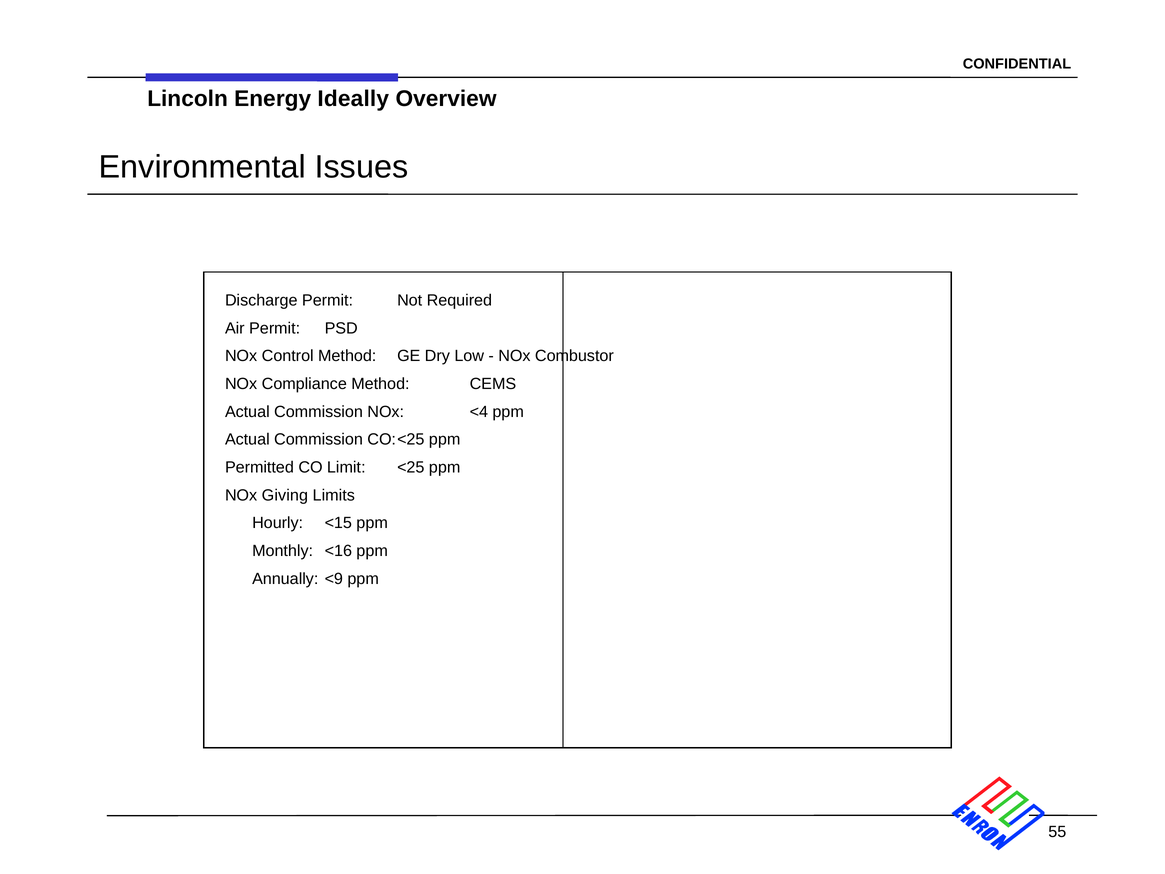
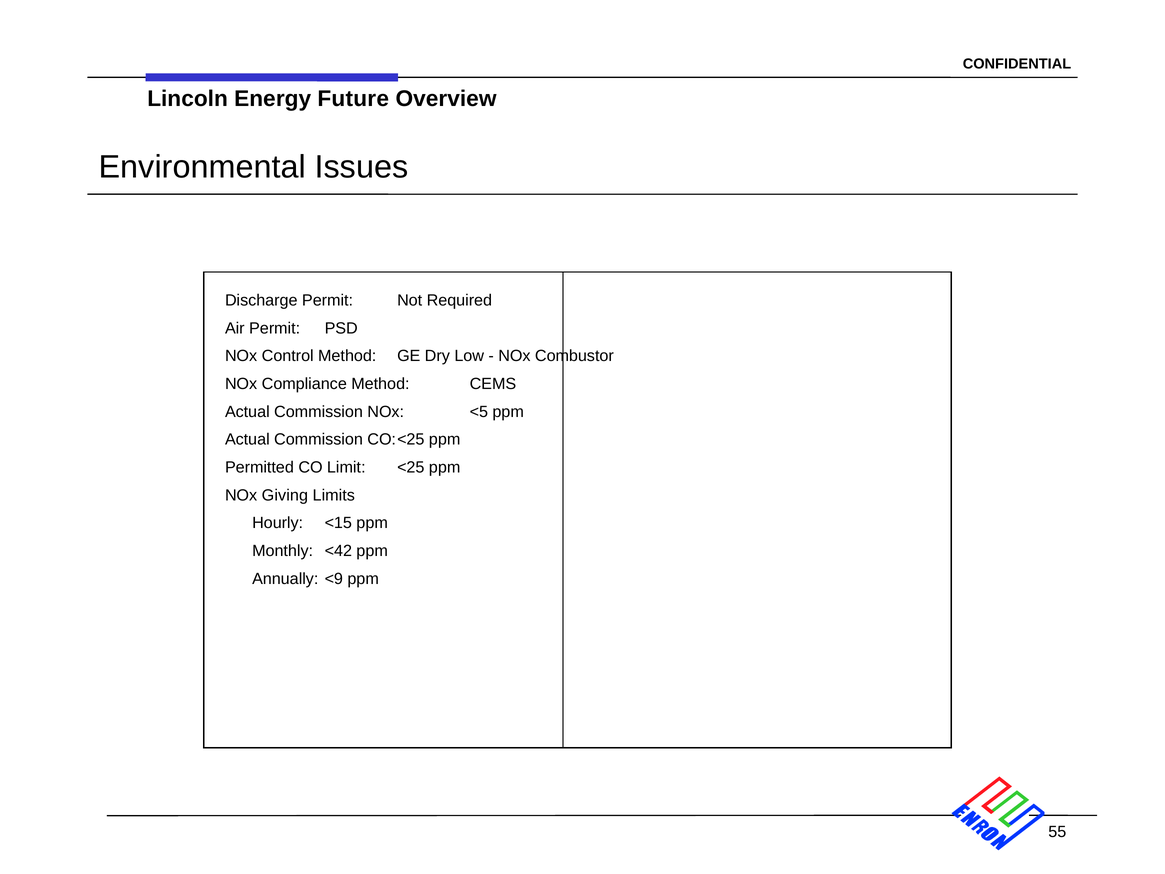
Ideally: Ideally -> Future (353, 99)
<4: <4 -> <5 (479, 412)
<16: <16 -> <42 (338, 551)
